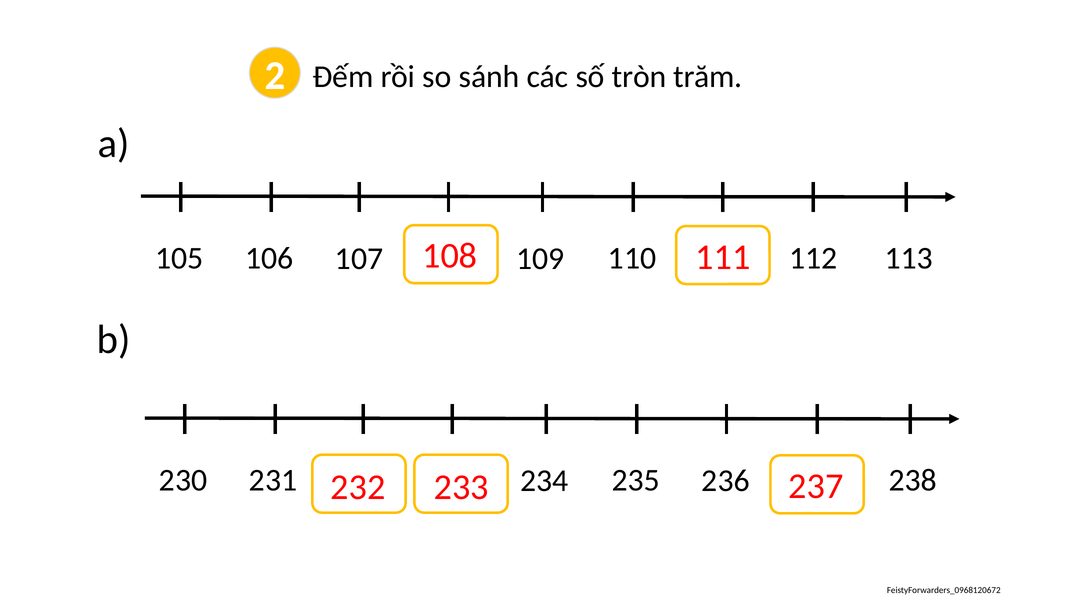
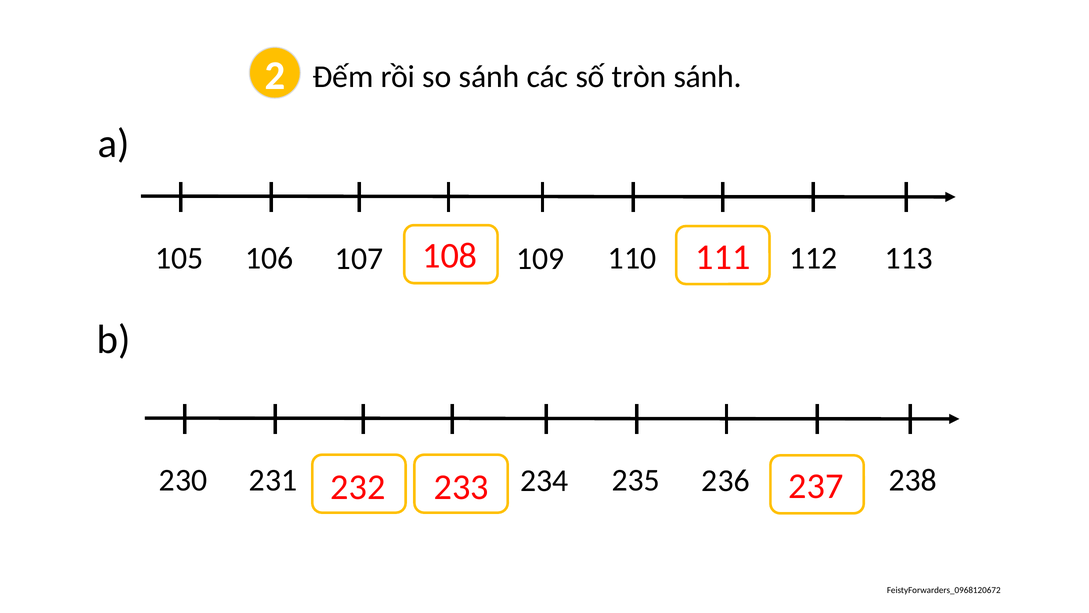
tròn trăm: trăm -> sánh (708, 77)
